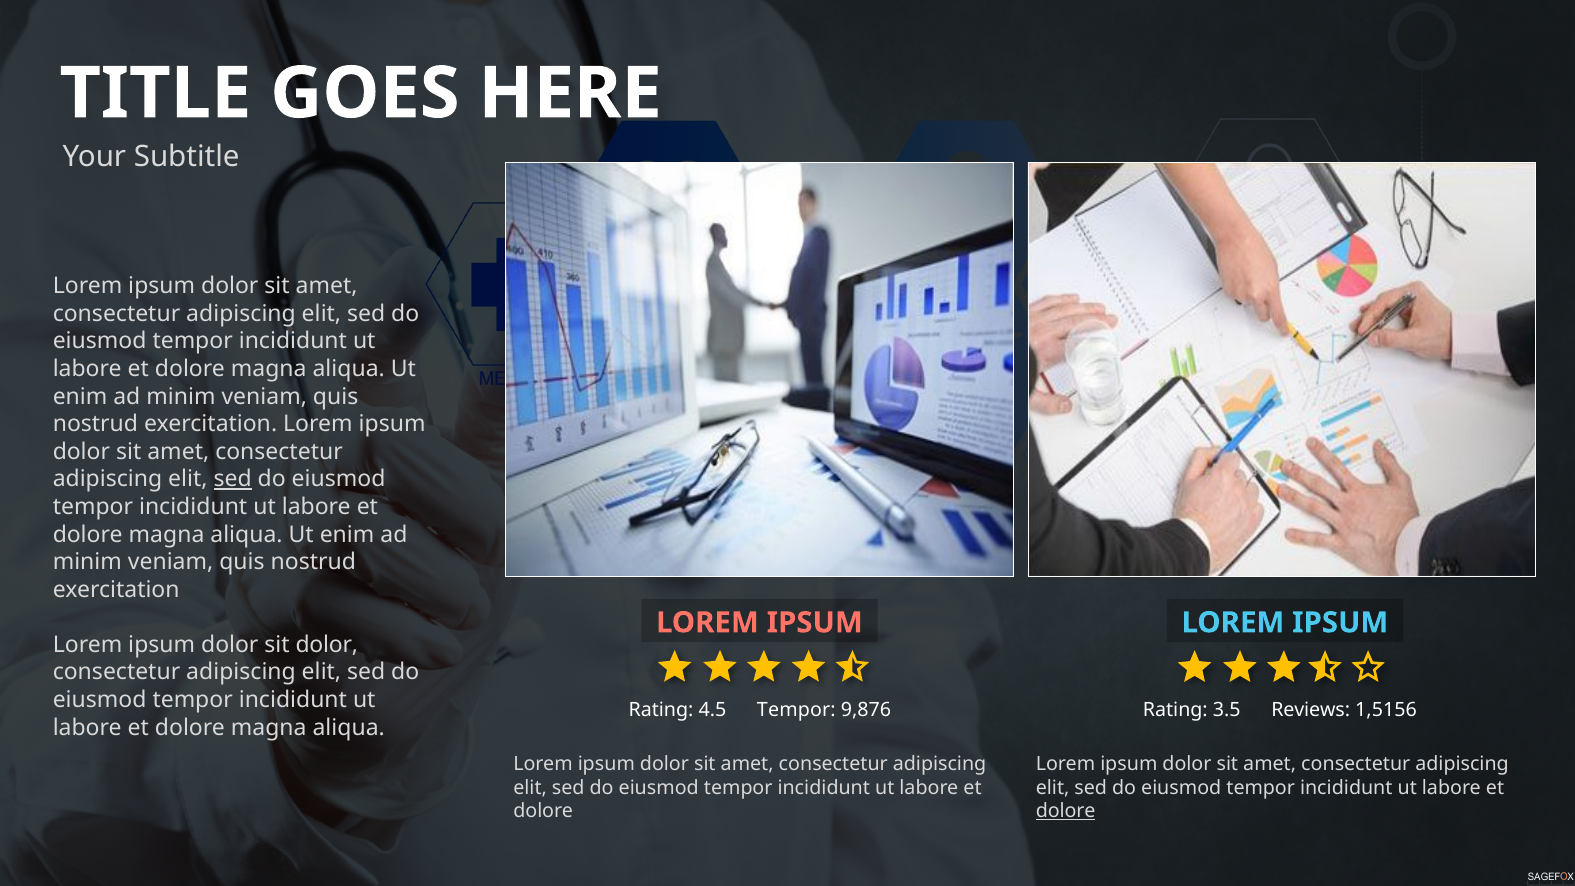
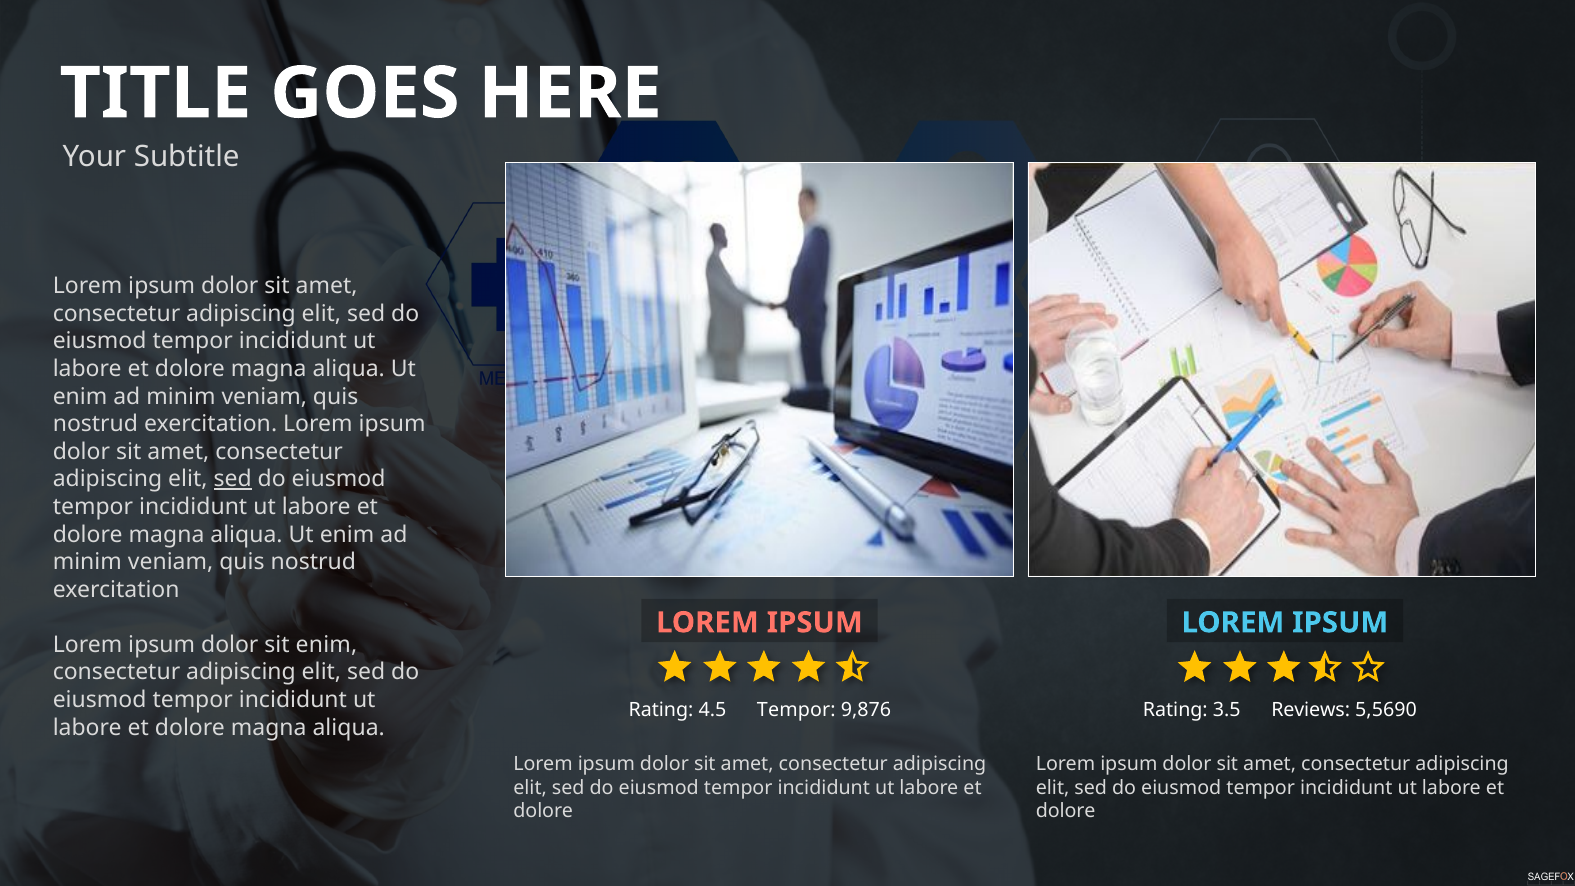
sit dolor: dolor -> enim (327, 645)
1,5156: 1,5156 -> 5,5690 (1386, 710)
dolore underline: present -> none (1066, 811)
